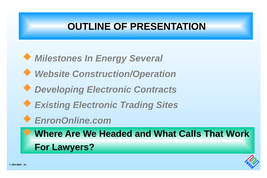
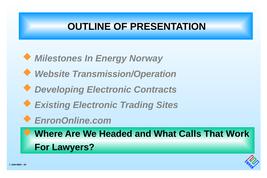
Several: Several -> Norway (146, 59)
Construction/Operation: Construction/Operation -> Transmission/Operation (124, 74)
